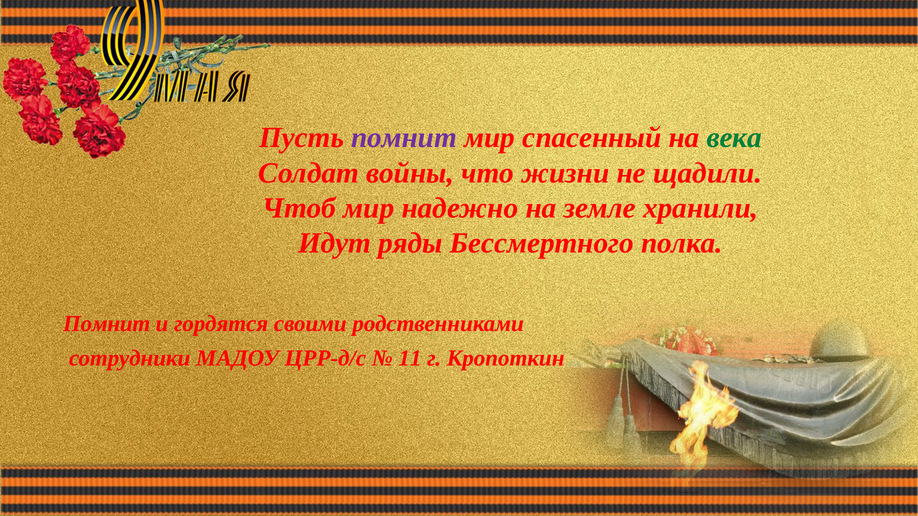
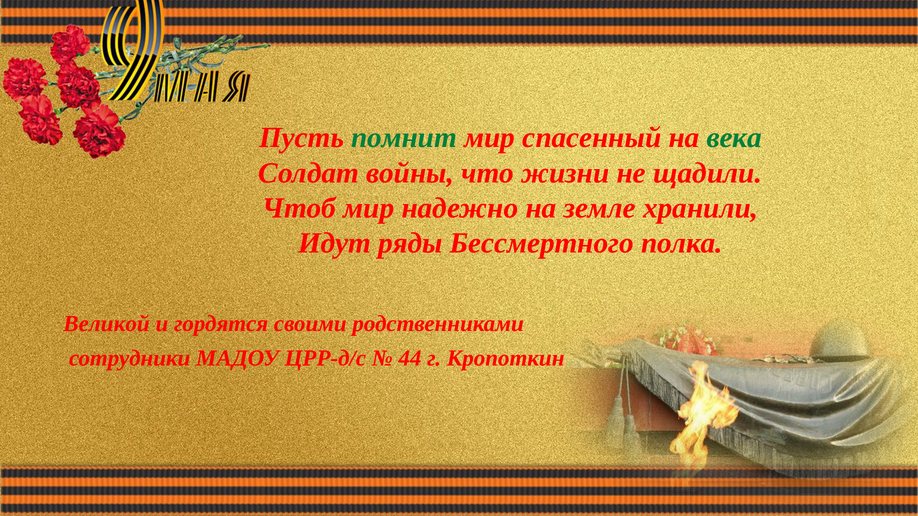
помнит colour: purple -> green (404, 138)
Помнит: Помнит -> Великой (107, 324)
11: 11 -> 44 (410, 358)
